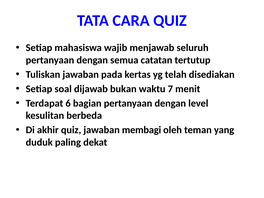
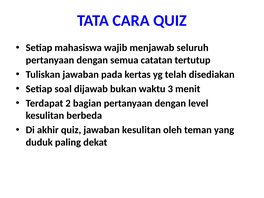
7: 7 -> 3 (170, 89)
6: 6 -> 2 (68, 103)
jawaban membagi: membagi -> kesulitan (141, 130)
